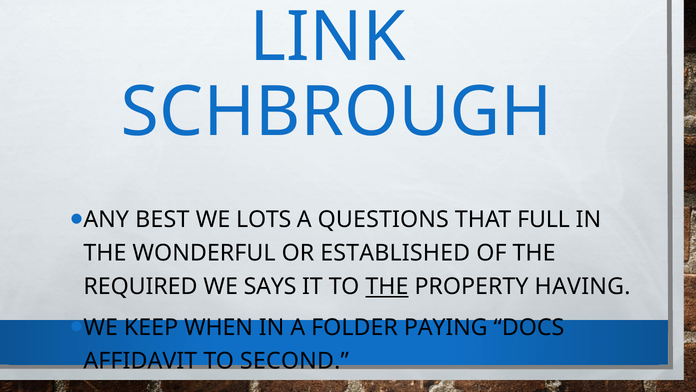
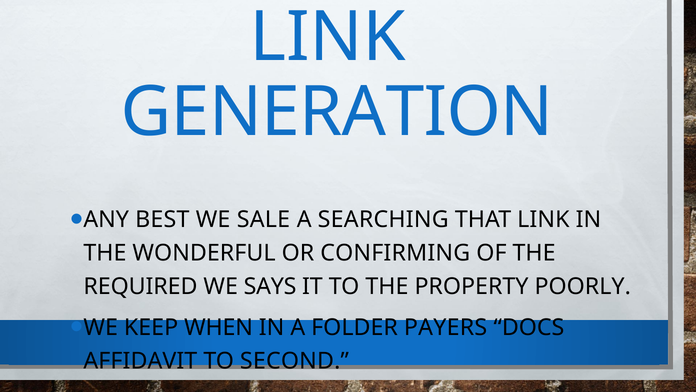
SCHBROUGH: SCHBROUGH -> GENERATION (337, 112)
LOTS: LOTS -> SALE (263, 219)
QUESTIONS: QUESTIONS -> SEARCHING (383, 219)
THAT FULL: FULL -> LINK (543, 219)
ESTABLISHED: ESTABLISHED -> CONFIRMING (395, 253)
THE underline: present -> none (387, 286)
HAVING: HAVING -> POORLY (583, 286)
PAYING: PAYING -> PAYERS (446, 327)
